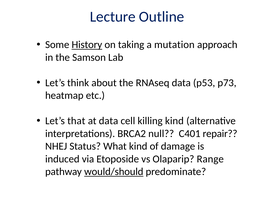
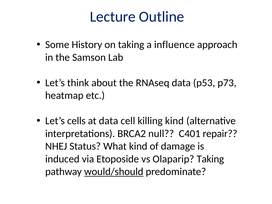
History underline: present -> none (87, 45)
mutation: mutation -> influence (174, 45)
that: that -> cells (76, 121)
Olaparip Range: Range -> Taking (210, 159)
